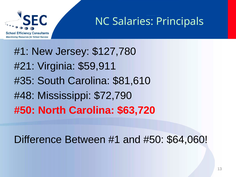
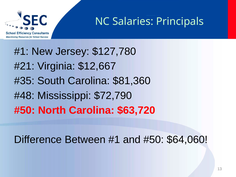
$59,911: $59,911 -> $12,667 (97, 66)
$81,610: $81,610 -> $81,360 (132, 81)
